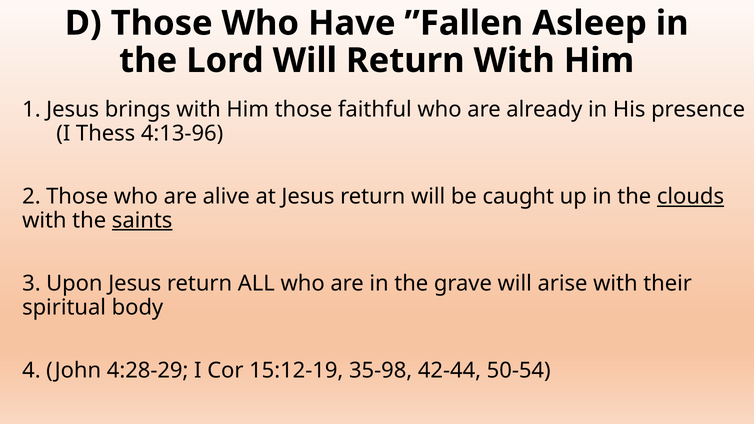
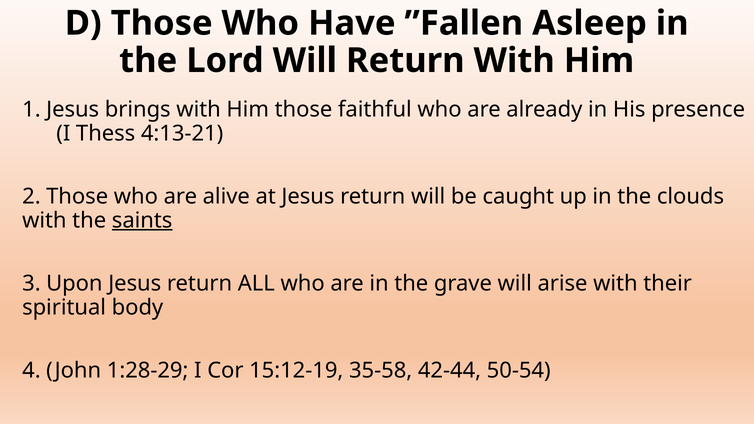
4:13-96: 4:13-96 -> 4:13-21 (182, 134)
clouds underline: present -> none (690, 197)
4:28-29: 4:28-29 -> 1:28-29 (148, 371)
35-98: 35-98 -> 35-58 (381, 371)
